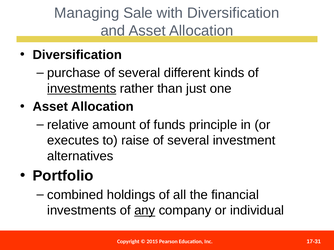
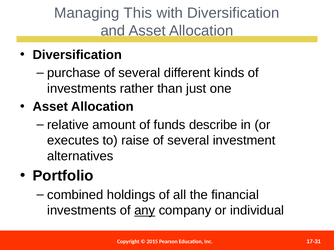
Sale: Sale -> This (138, 13)
investments underline: present -> none (82, 89)
principle: principle -> describe (213, 125)
